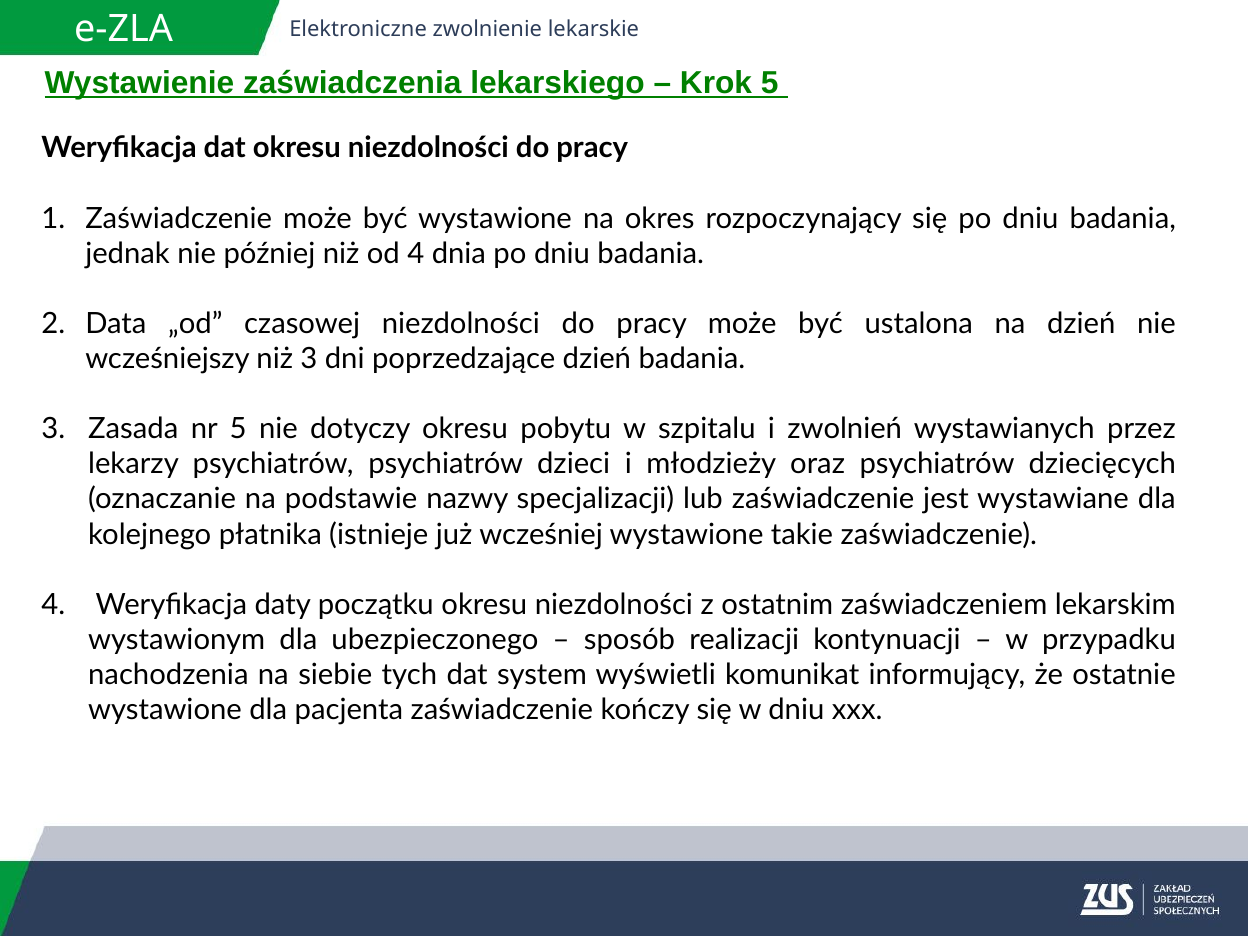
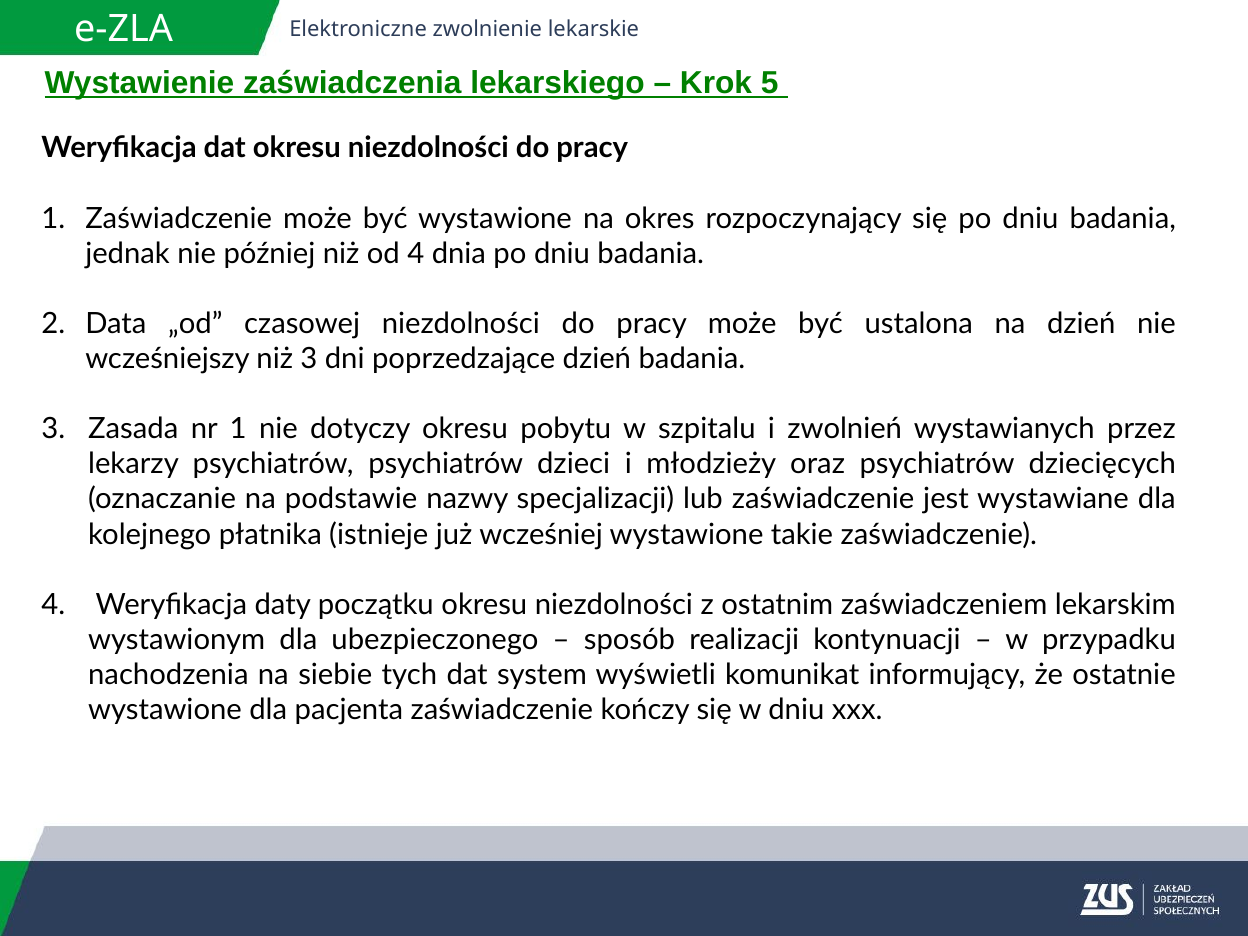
nr 5: 5 -> 1 (238, 429)
